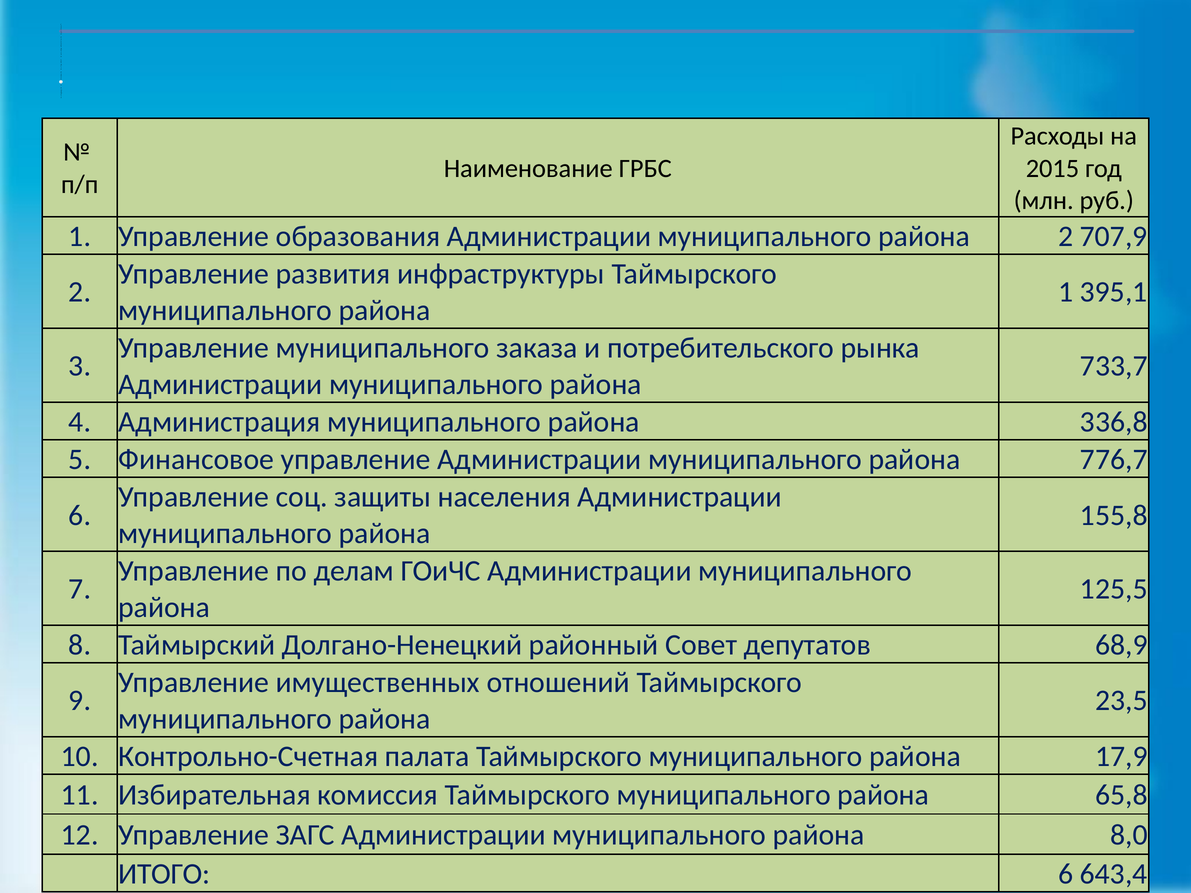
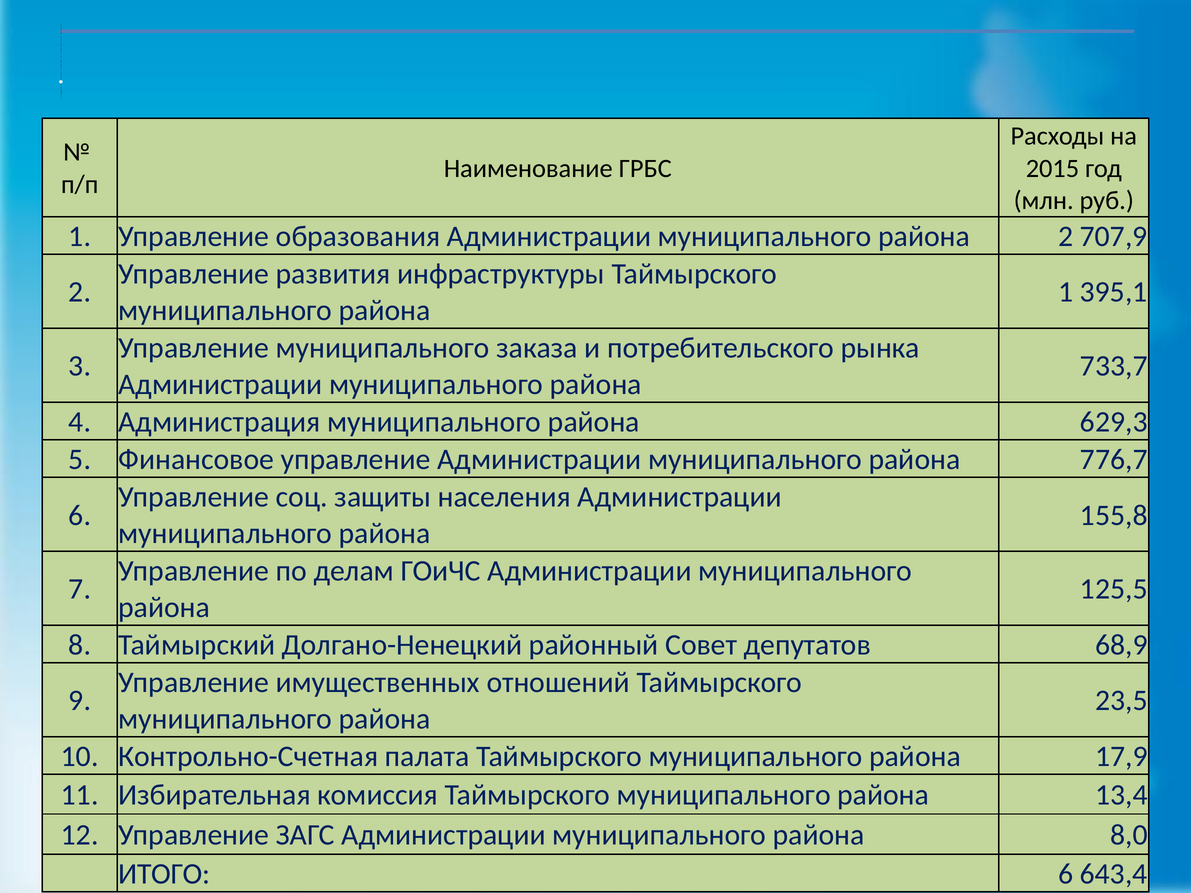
336,8: 336,8 -> 629,3 (1114, 422)
65,8: 65,8 -> 13,4 (1121, 795)
